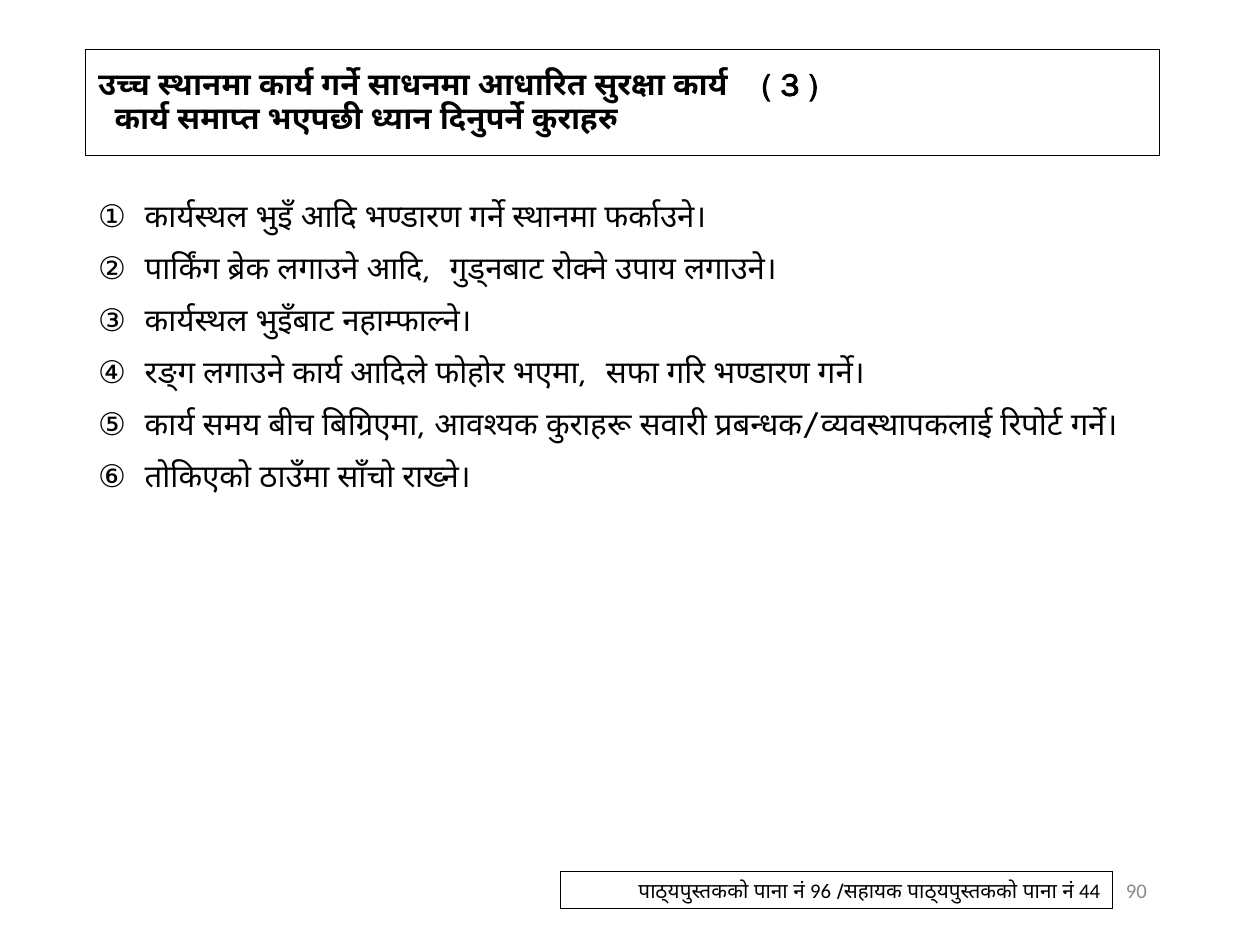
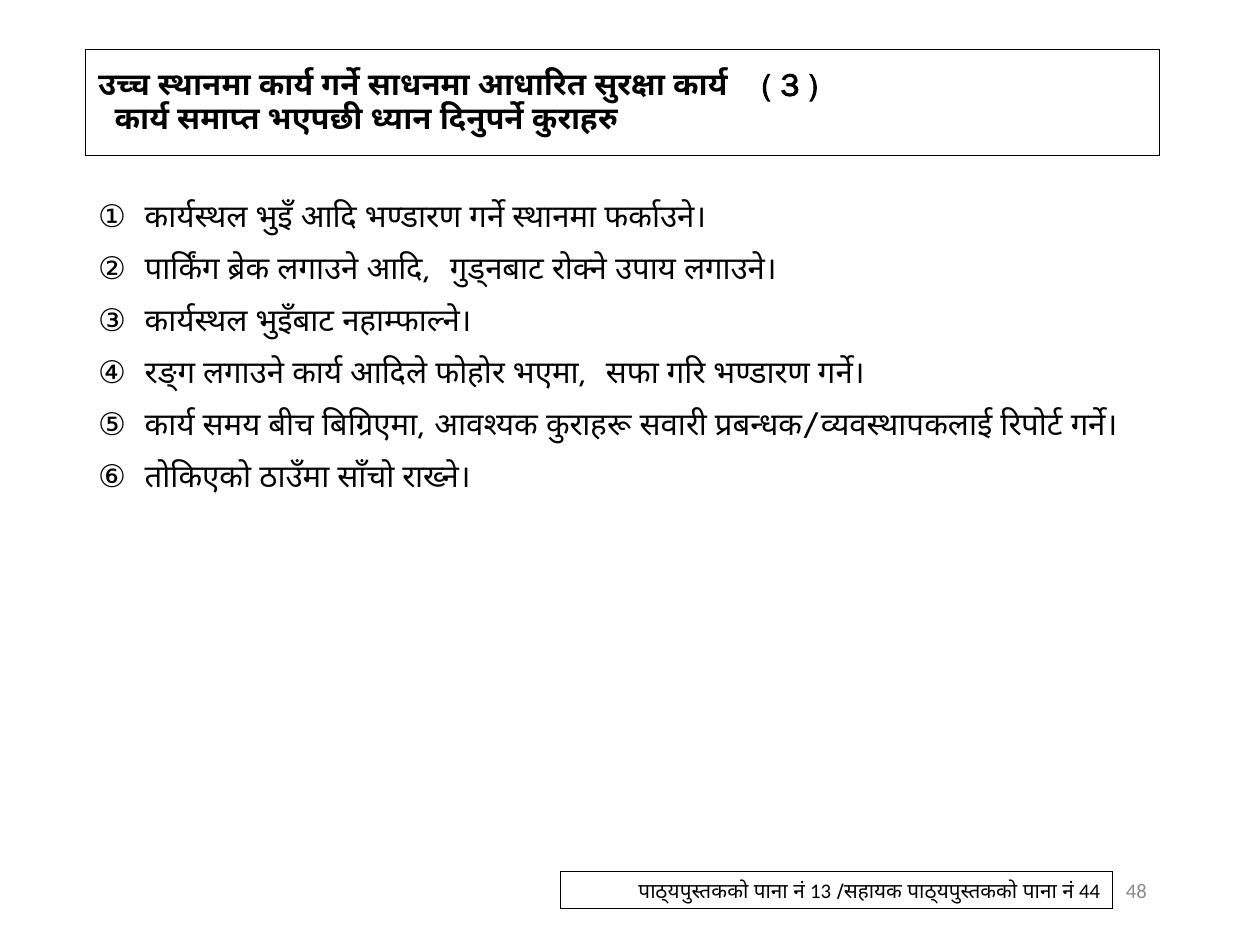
96: 96 -> 13 (821, 891)
90: 90 -> 48 (1136, 892)
